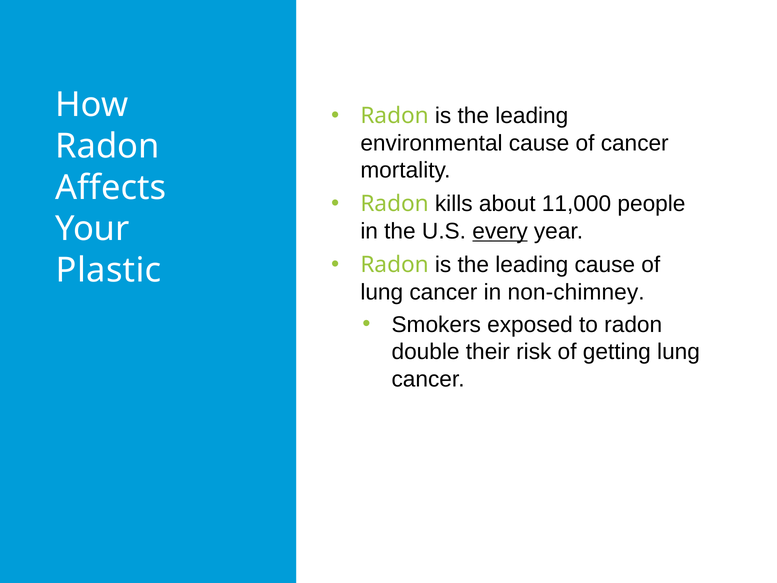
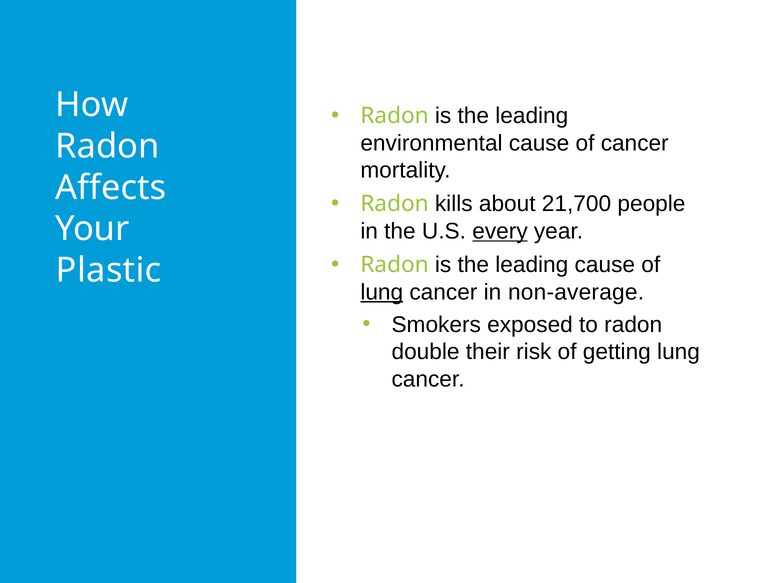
11,000: 11,000 -> 21,700 (577, 204)
lung underline: none -> present (382, 292)
non-chimney: non-chimney -> non-average (576, 292)
